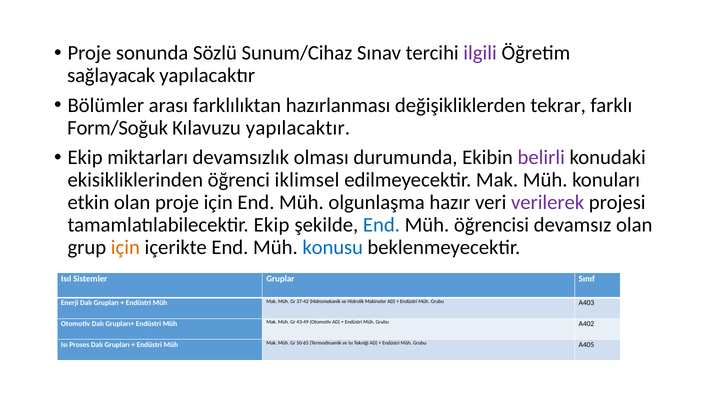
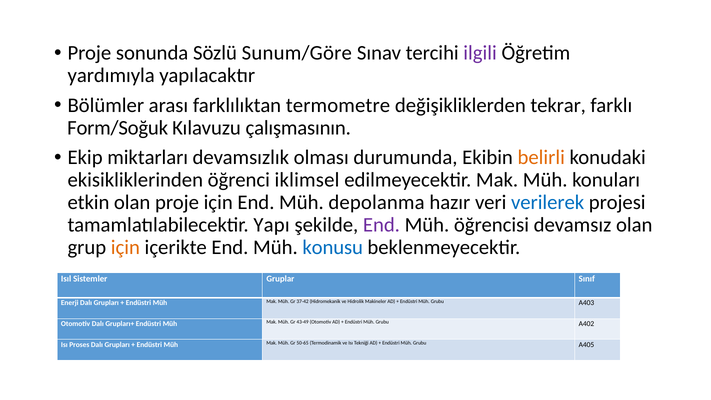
Sunum/Cihaz: Sunum/Cihaz -> Sunum/Göre (297, 53)
sağlayacak: sağlayacak -> yardımıyla (111, 76)
hazırlanması: hazırlanması -> termometre (338, 105)
Kılavuzu yapılacaktır: yapılacaktır -> çalışmasının (298, 128)
belirli colour: purple -> orange (541, 158)
olgunlaşma: olgunlaşma -> depolanma (377, 202)
verilerek colour: purple -> blue (548, 202)
tamamlatılabilecektir Ekip: Ekip -> Yapı (272, 225)
End colour: blue -> purple (381, 225)
